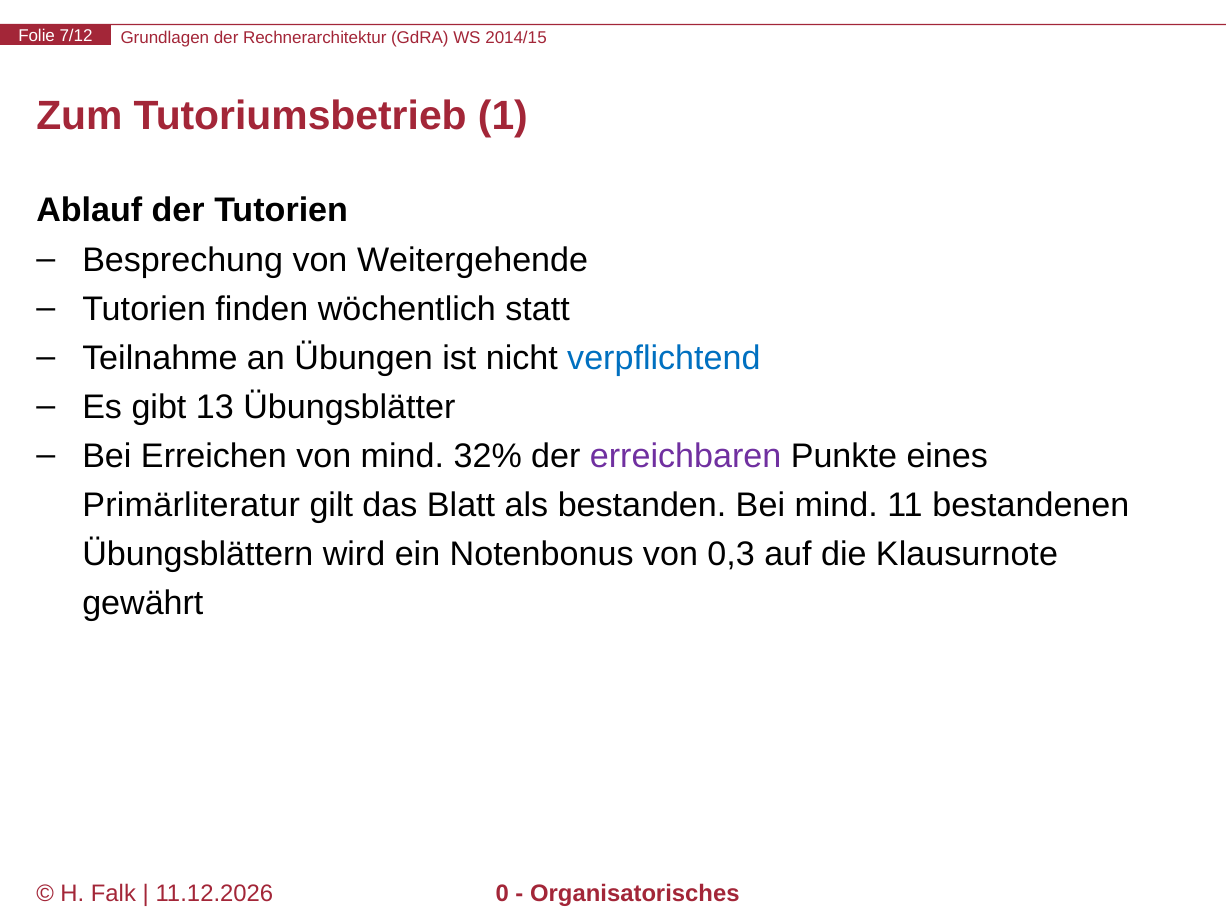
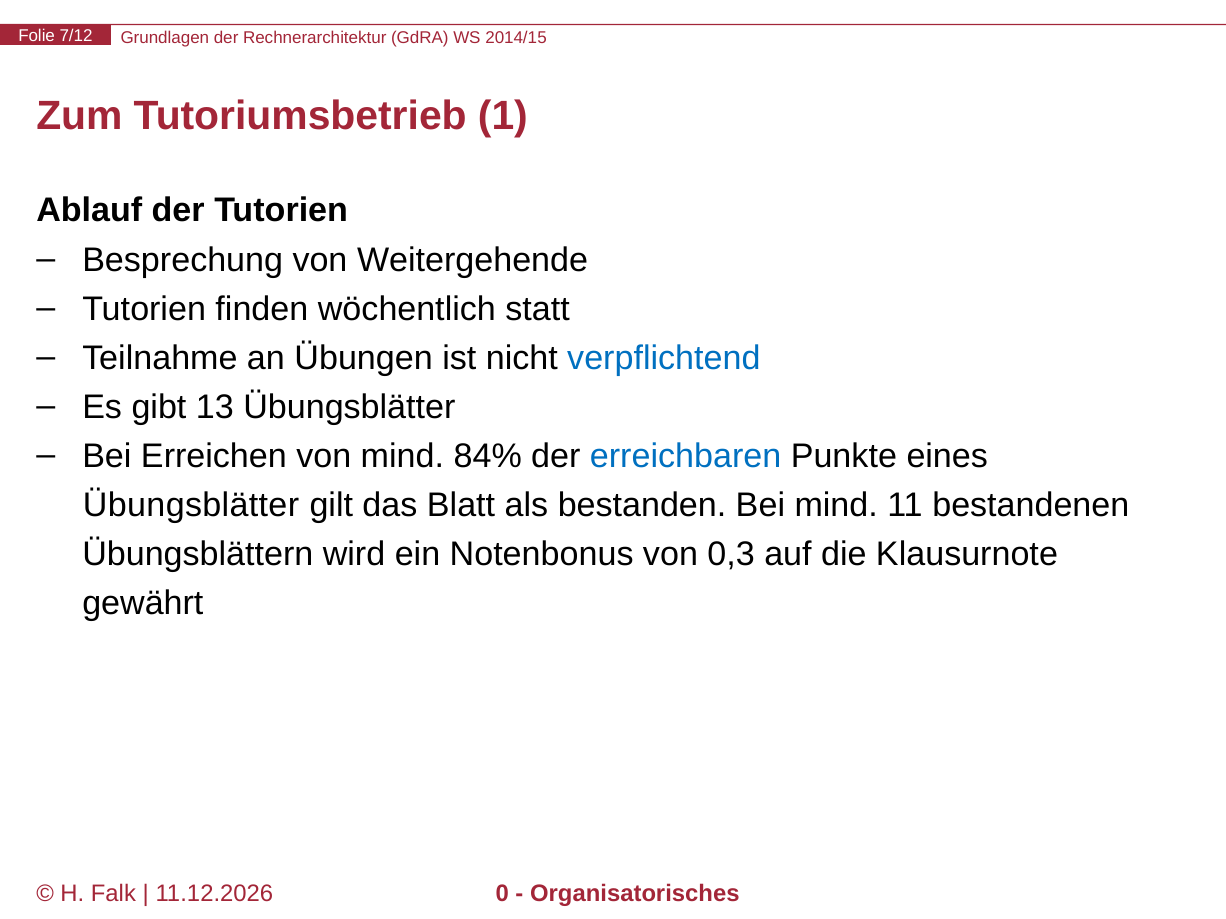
32%: 32% -> 84% (488, 456)
erreichbaren colour: purple -> blue (686, 456)
Primärliteratur: Primärliteratur -> Übungsblätter (191, 505)
